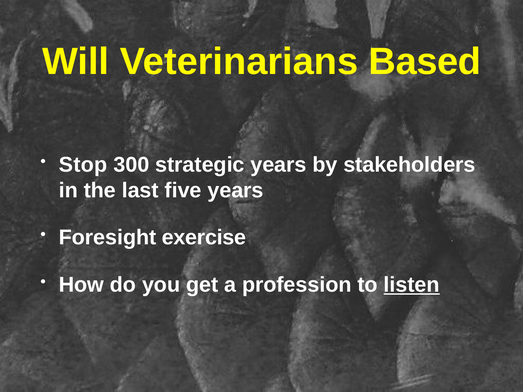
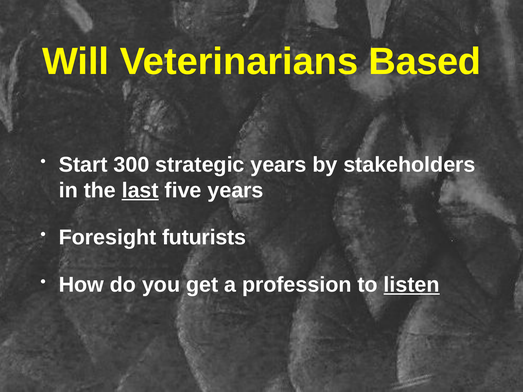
Stop: Stop -> Start (83, 165)
last underline: none -> present (140, 191)
exercise: exercise -> futurists (204, 238)
